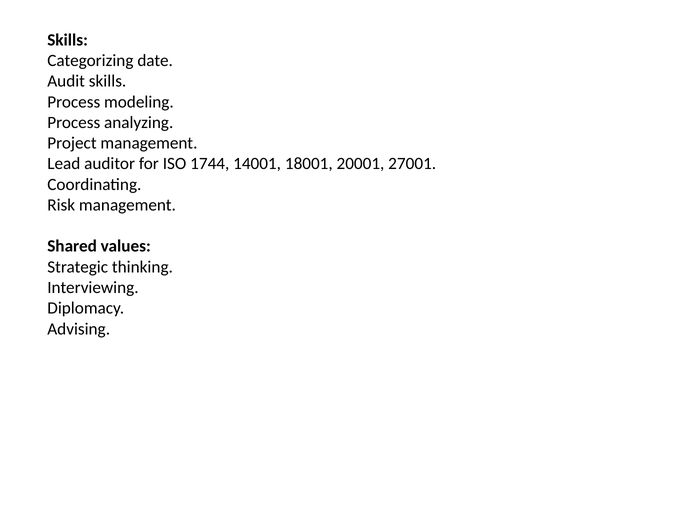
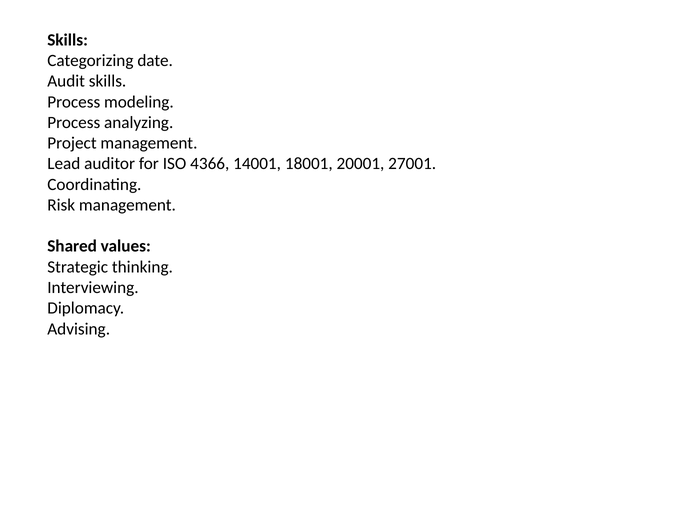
1744: 1744 -> 4366 (210, 164)
